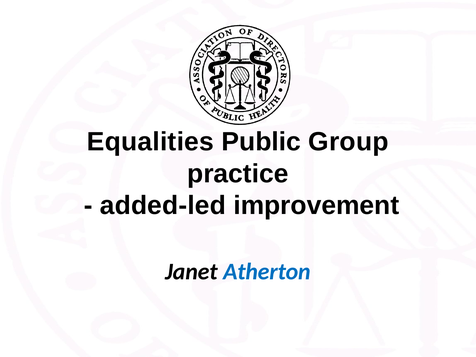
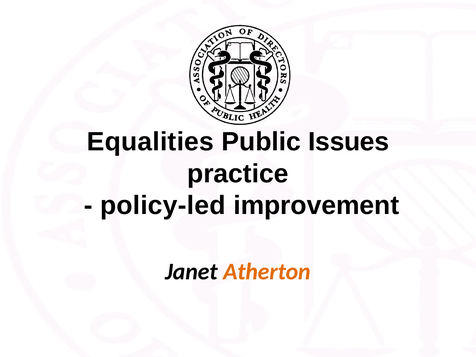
Group: Group -> Issues (349, 142)
added-led: added-led -> policy-led (163, 205)
Atherton colour: blue -> orange (267, 272)
